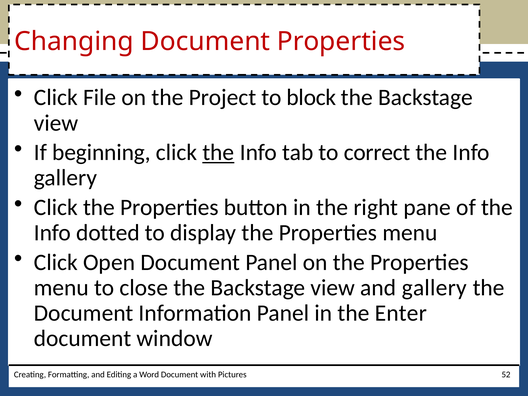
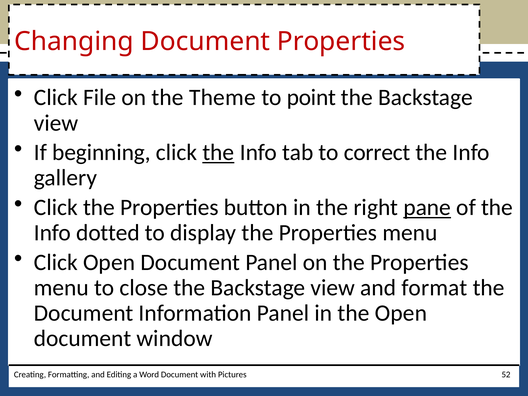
Project: Project -> Theme (222, 98)
block: block -> point (311, 98)
pane underline: none -> present (427, 207)
and gallery: gallery -> format (434, 288)
the Enter: Enter -> Open (401, 313)
